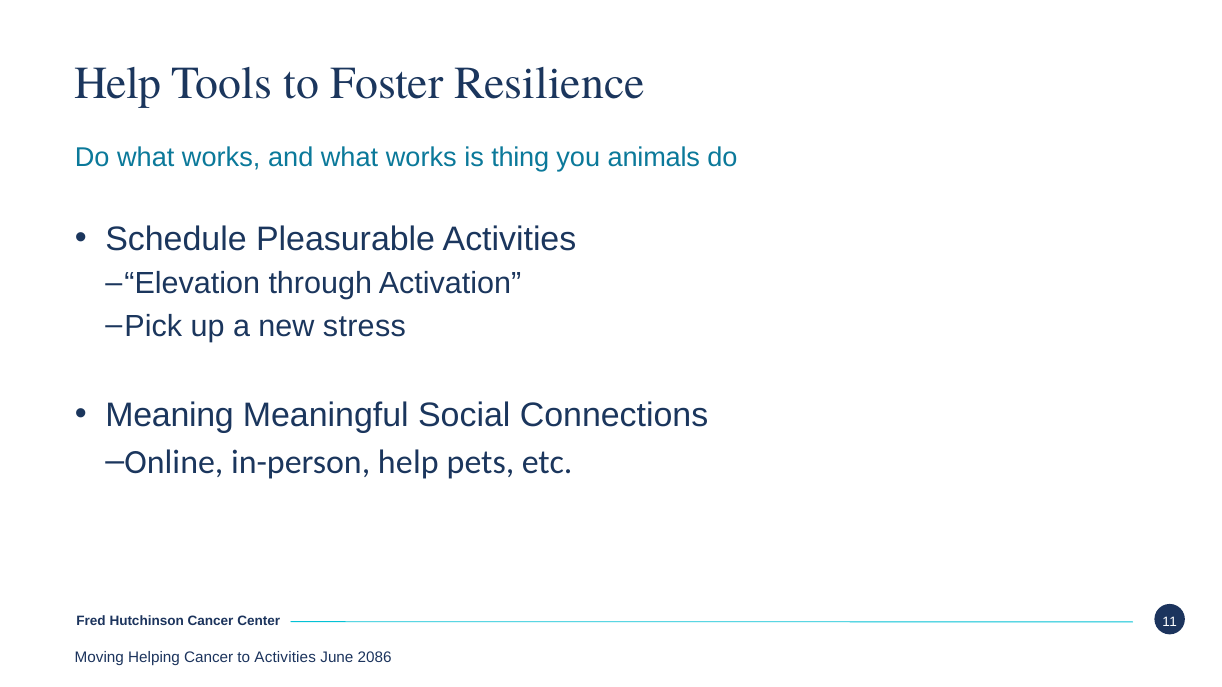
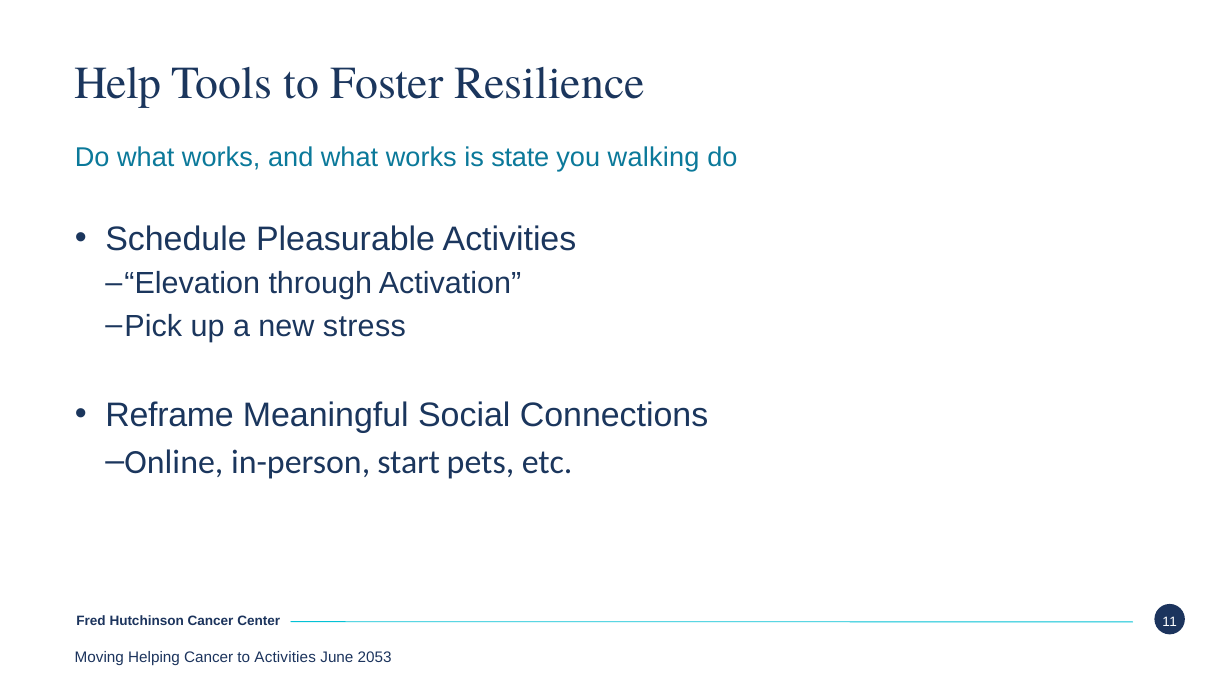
thing: thing -> state (520, 157)
animals: animals -> walking (654, 157)
Meaning: Meaning -> Reframe (170, 415)
in-person help: help -> start (409, 463)
2086: 2086 -> 2053 (375, 658)
